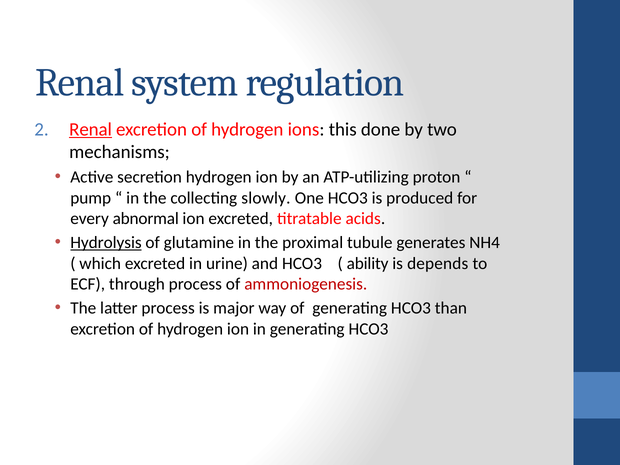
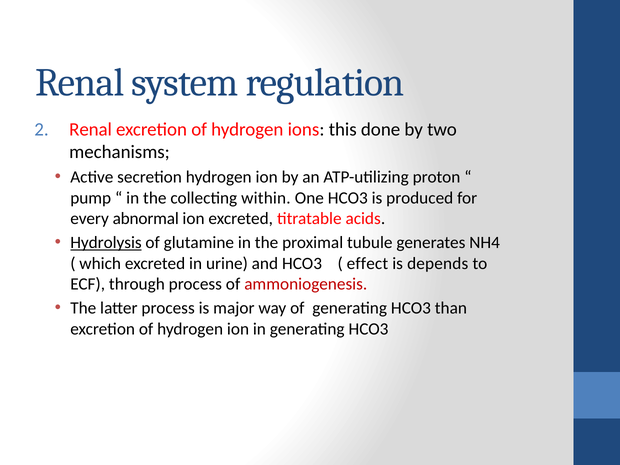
Renal underline: present -> none (91, 129)
slowly: slowly -> within (266, 198)
ability: ability -> effect (367, 263)
